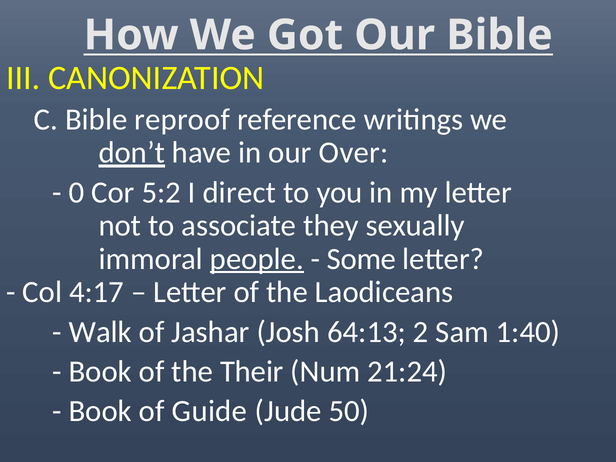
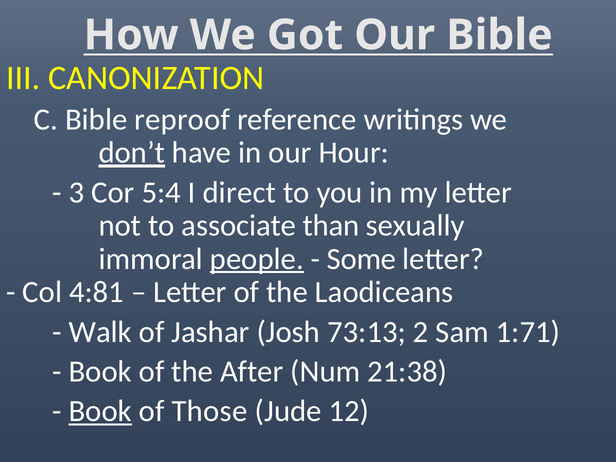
Over: Over -> Hour (354, 153)
0: 0 -> 3 (76, 192)
5:2: 5:2 -> 5:4 (161, 192)
they: they -> than (331, 226)
4:17: 4:17 -> 4:81 (97, 292)
64:13: 64:13 -> 73:13 (367, 332)
1:40: 1:40 -> 1:71 (528, 332)
Their: Their -> After (252, 372)
21:24: 21:24 -> 21:38 (407, 372)
Book underline: none -> present (100, 411)
Guide: Guide -> Those (210, 411)
50: 50 -> 12 (349, 411)
